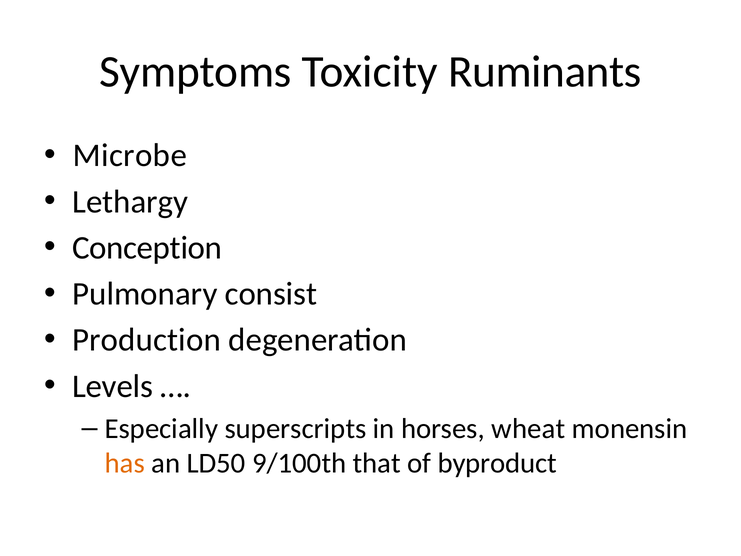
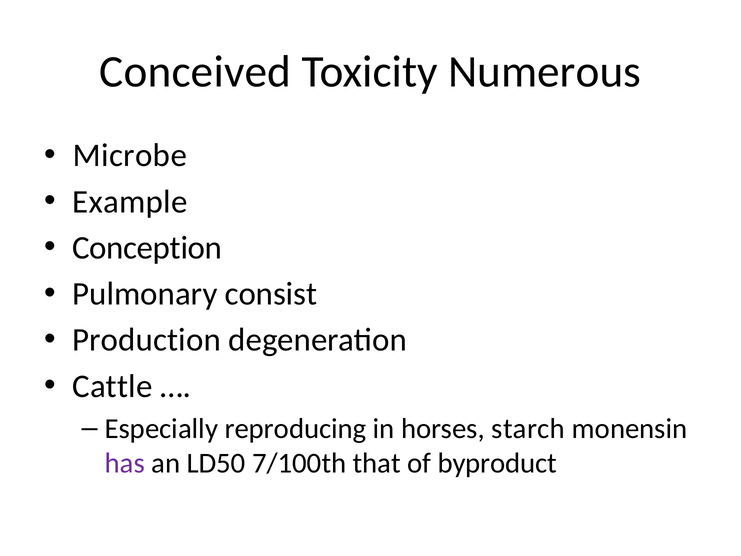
Symptoms: Symptoms -> Conceived (195, 72)
Ruminants: Ruminants -> Numerous (545, 72)
Lethargy: Lethargy -> Example (130, 202)
Levels: Levels -> Cattle (112, 386)
superscripts: superscripts -> reproducing (296, 429)
wheat: wheat -> starch (528, 429)
has colour: orange -> purple (125, 463)
9/100th: 9/100th -> 7/100th (299, 463)
